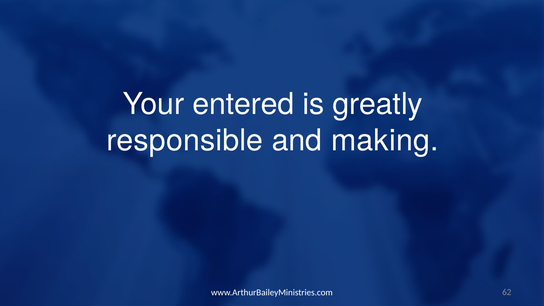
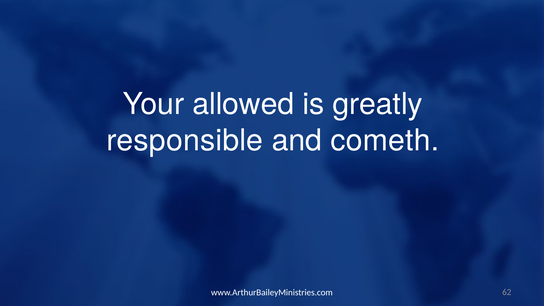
entered: entered -> allowed (243, 104)
making: making -> cometh (385, 141)
